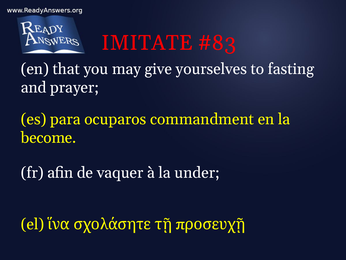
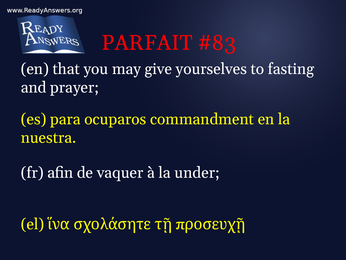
IMITATE: IMITATE -> PARFAIT (147, 43)
become: become -> nuestra (49, 138)
